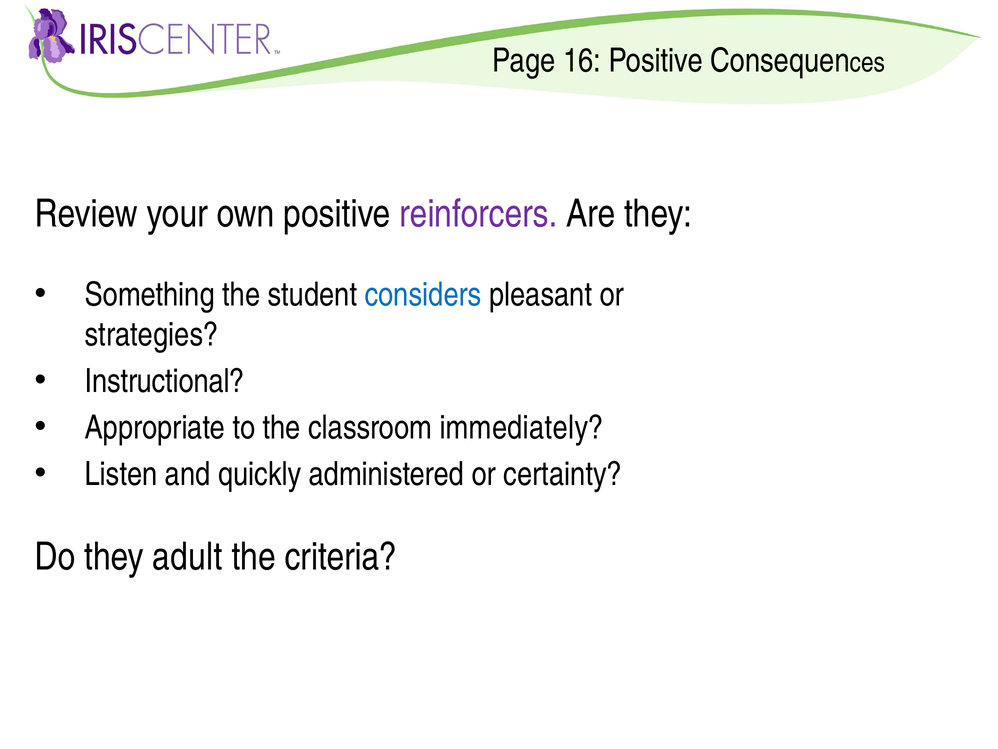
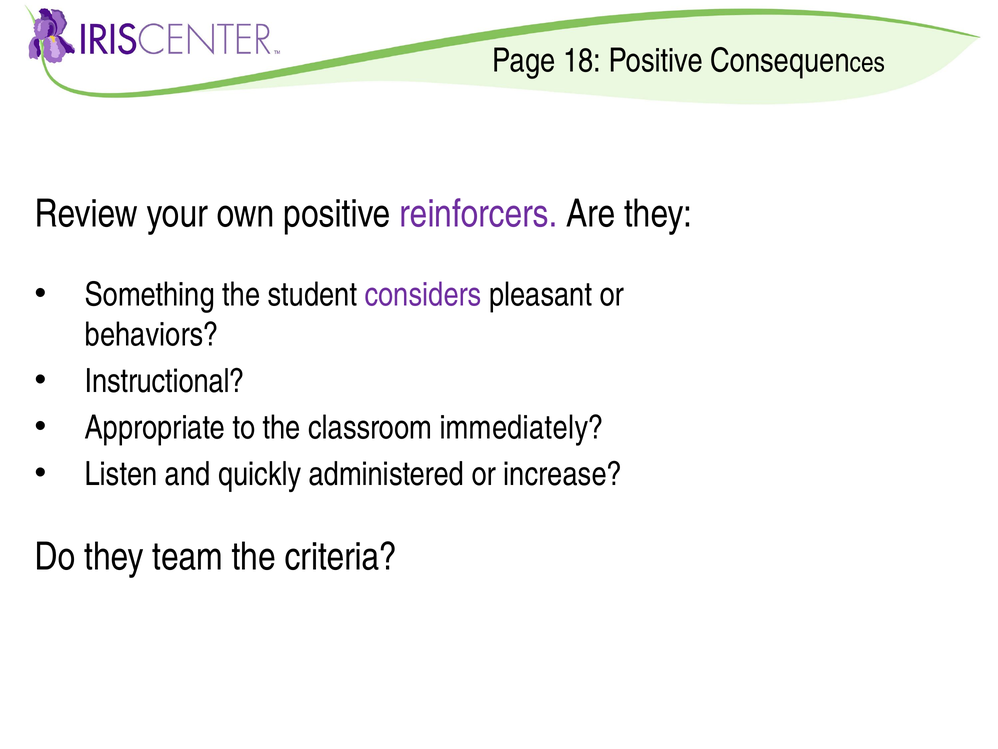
16: 16 -> 18 (582, 61)
considers colour: blue -> purple (423, 294)
strategies: strategies -> behaviors (152, 334)
certainty: certainty -> increase (563, 474)
adult: adult -> team (188, 556)
